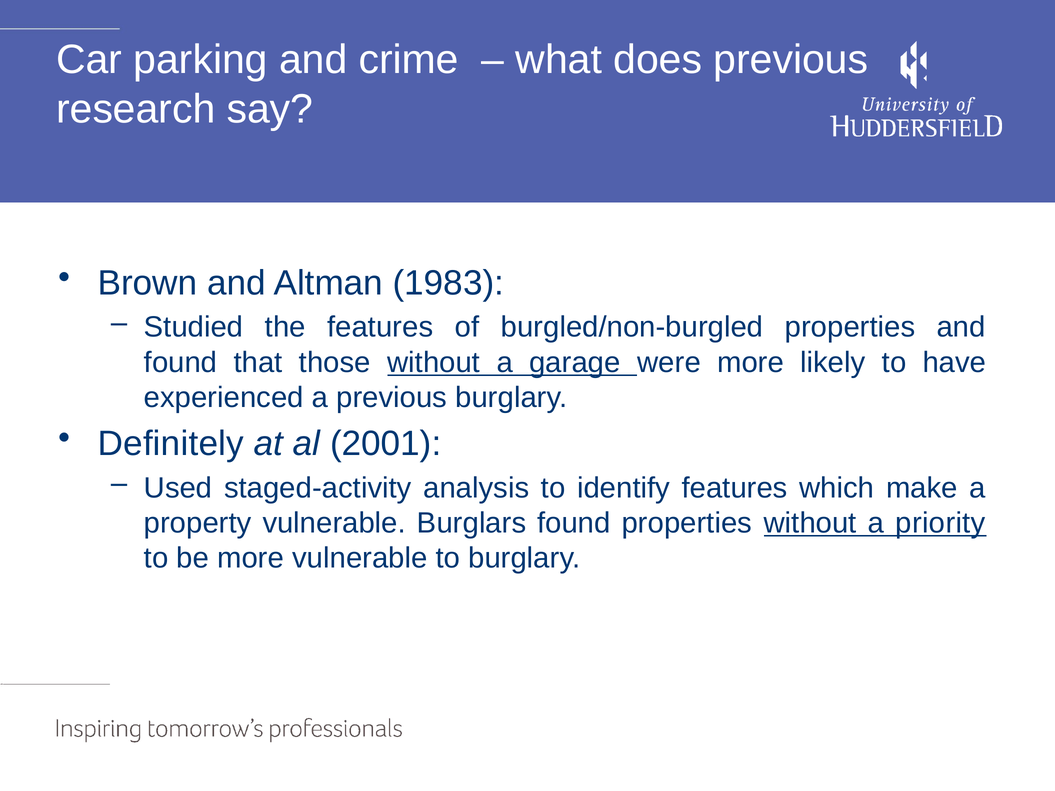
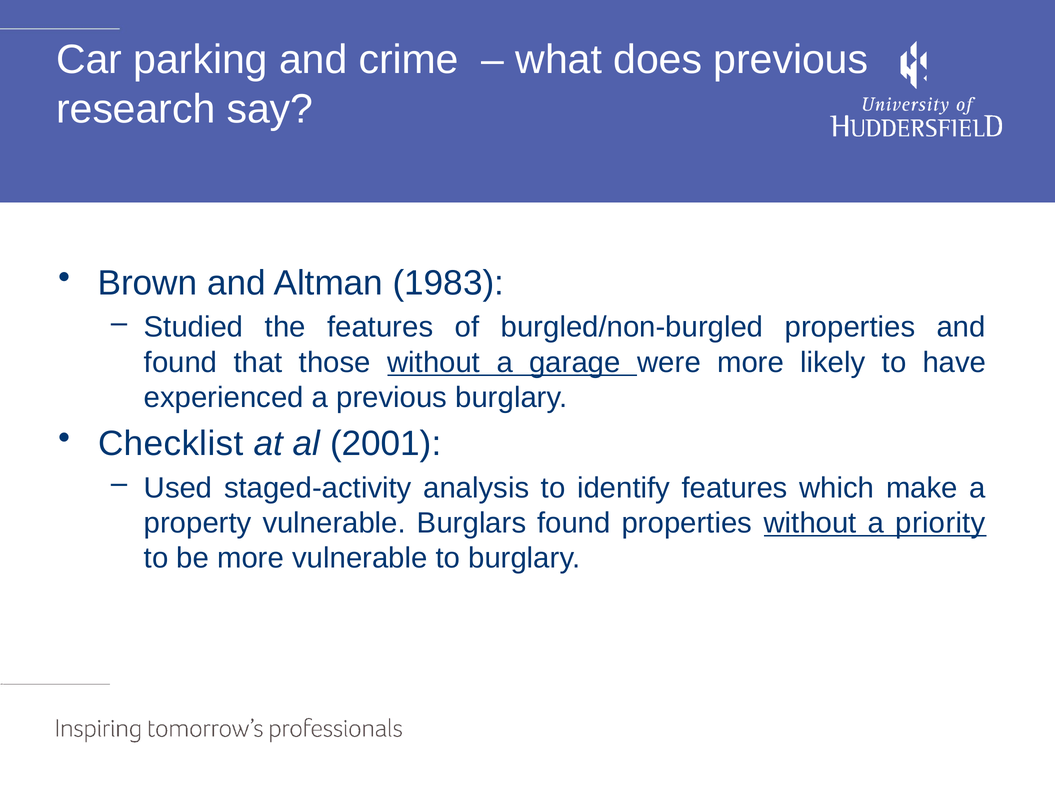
Definitely: Definitely -> Checklist (171, 444)
